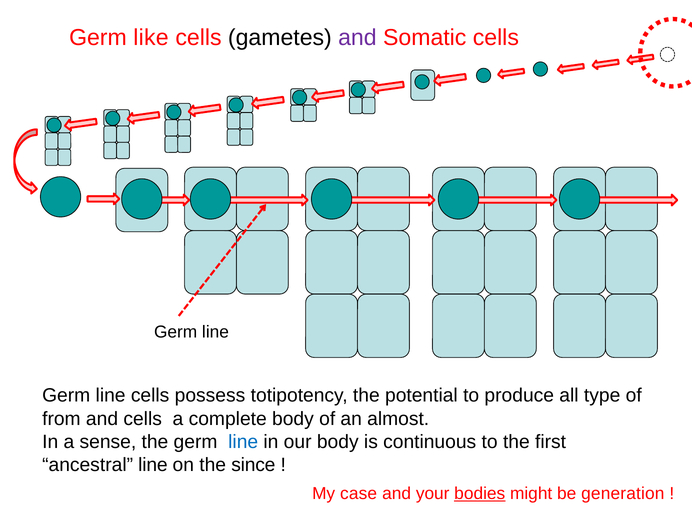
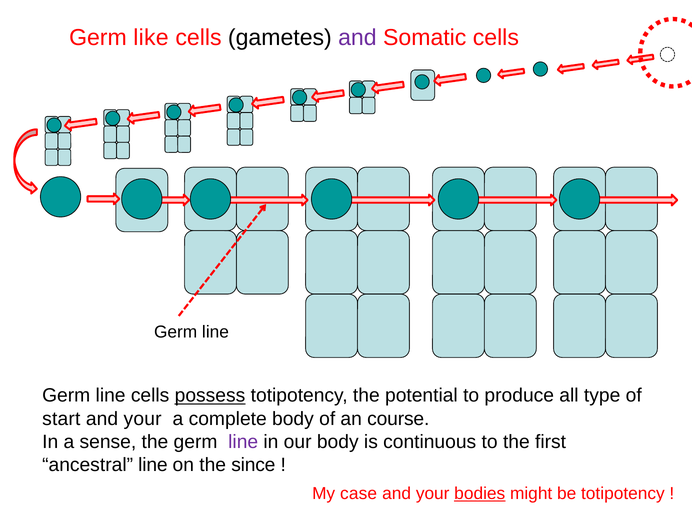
possess underline: none -> present (210, 396)
from: from -> start (61, 419)
cells: cells -> your (143, 419)
almost: almost -> course (398, 419)
line colour: blue -> purple (243, 442)
be generation: generation -> totipotency (623, 494)
